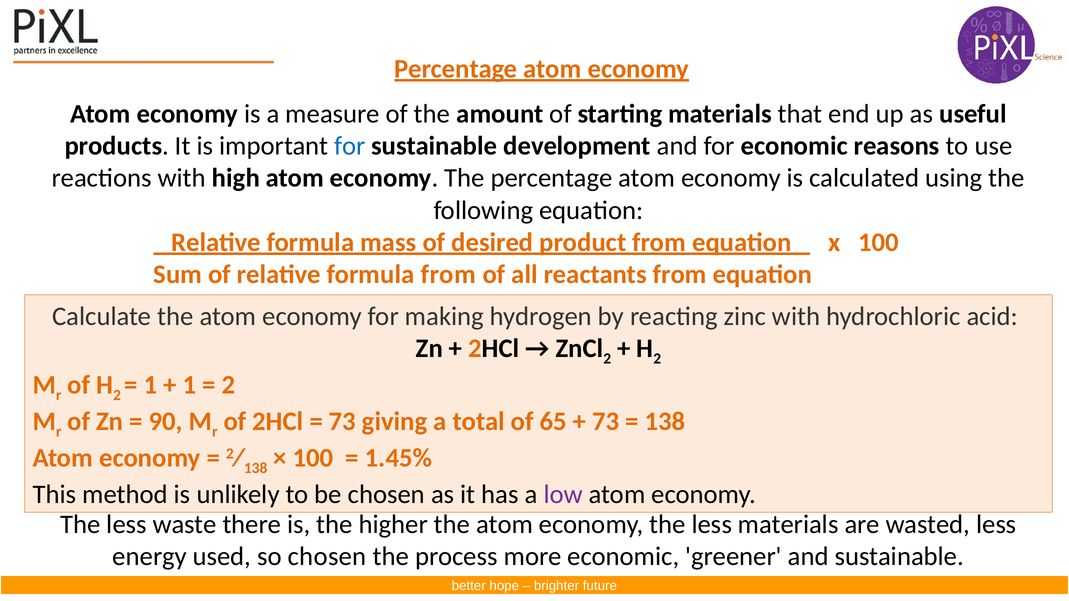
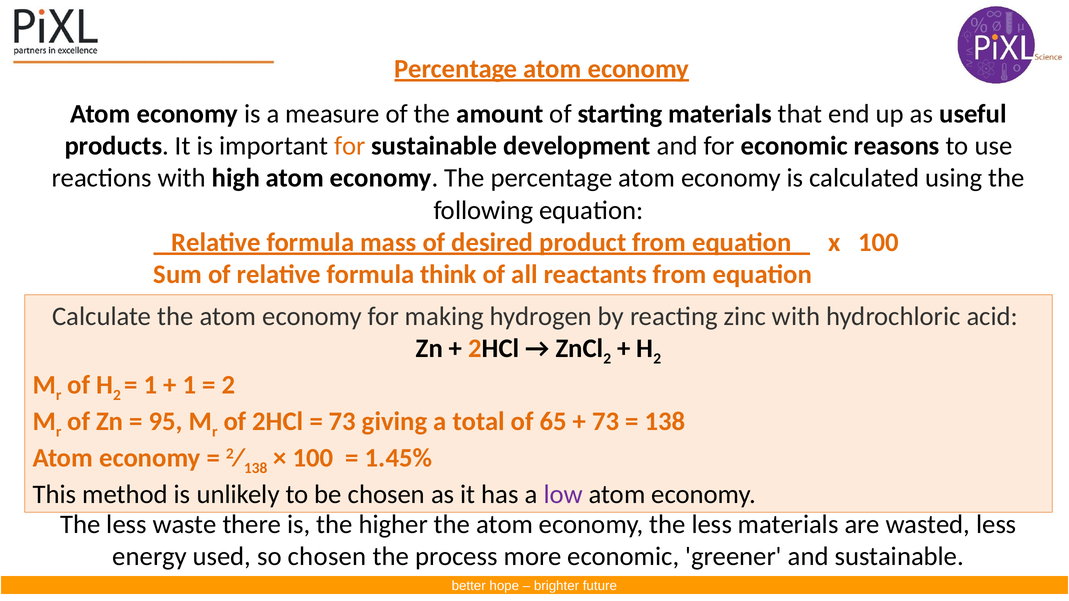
for colour: blue -> orange (350, 146)
formula from: from -> think (449, 274)
90: 90 -> 95 (166, 422)
